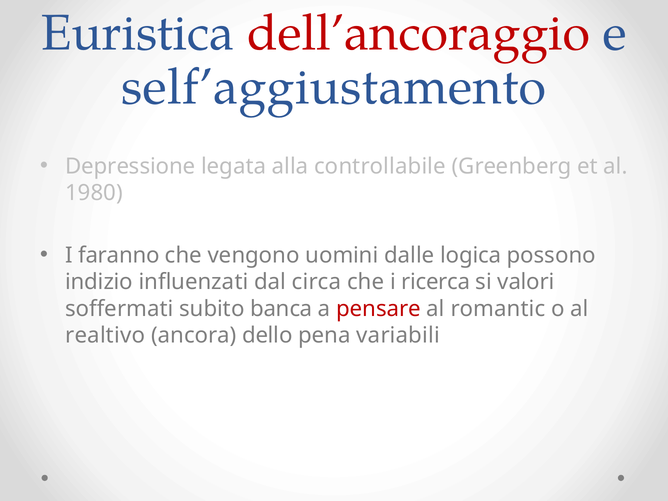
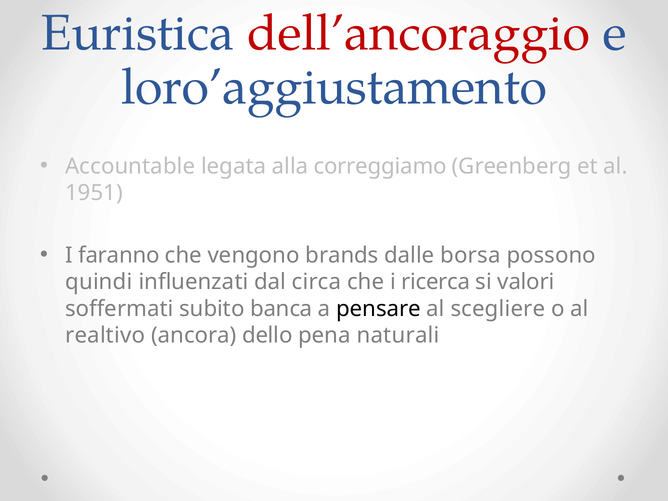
self’aggiustamento: self’aggiustamento -> loro’aggiustamento (334, 87)
Depressione: Depressione -> Accountable (130, 166)
controllabile: controllabile -> correggiamo (380, 166)
1980: 1980 -> 1951 (94, 193)
uomini: uomini -> brands (342, 255)
logica: logica -> borsa (470, 255)
indizio: indizio -> quindi (99, 282)
pensare colour: red -> black (378, 309)
romantic: romantic -> scegliere (498, 309)
variabili: variabili -> naturali (398, 336)
